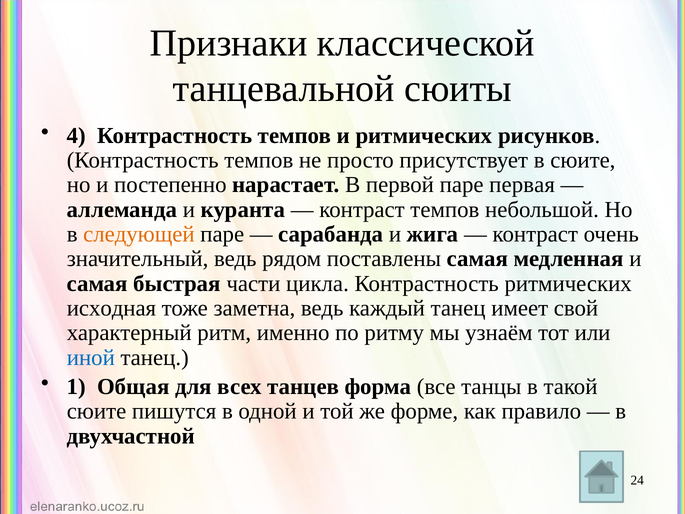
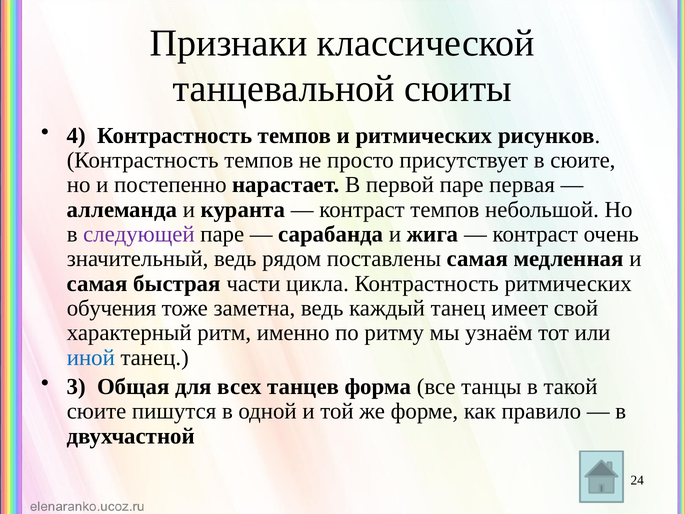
следующей colour: orange -> purple (139, 234)
исходная: исходная -> обучения (112, 308)
1: 1 -> 3 (76, 387)
